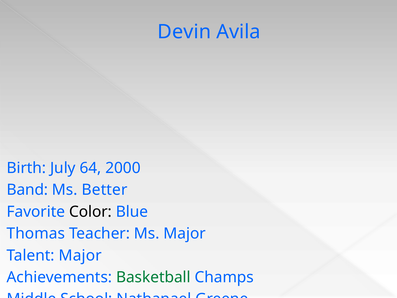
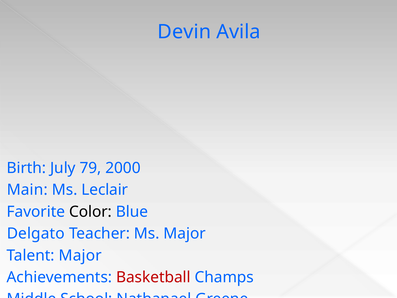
64: 64 -> 79 (90, 168)
Band: Band -> Main (27, 190)
Better: Better -> Leclair (105, 190)
Thomas: Thomas -> Delgato (36, 233)
Basketball colour: green -> red (153, 277)
